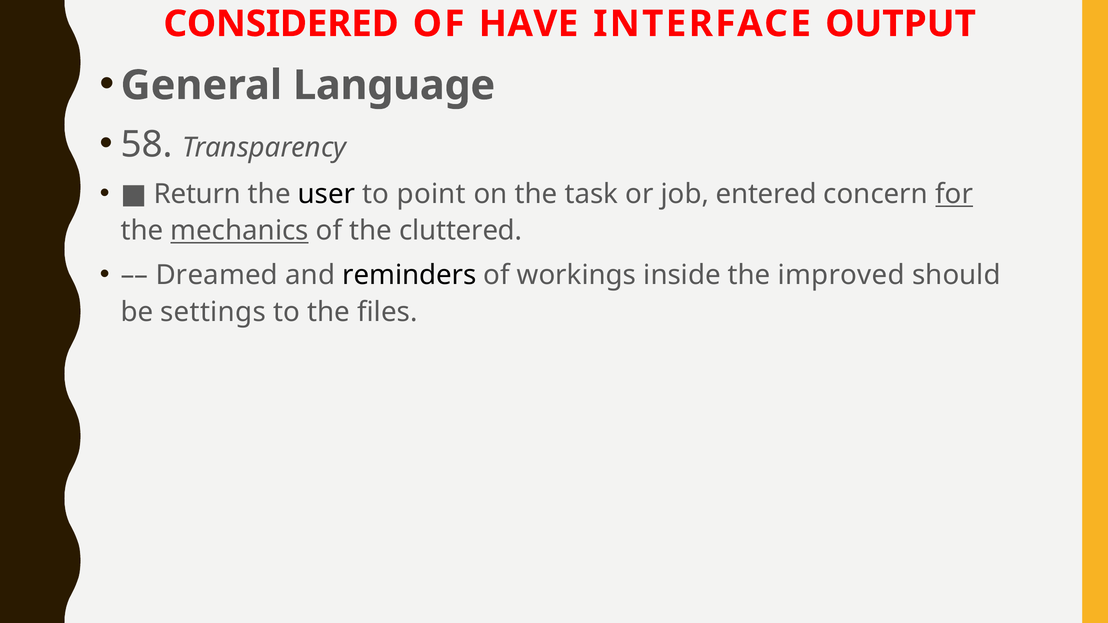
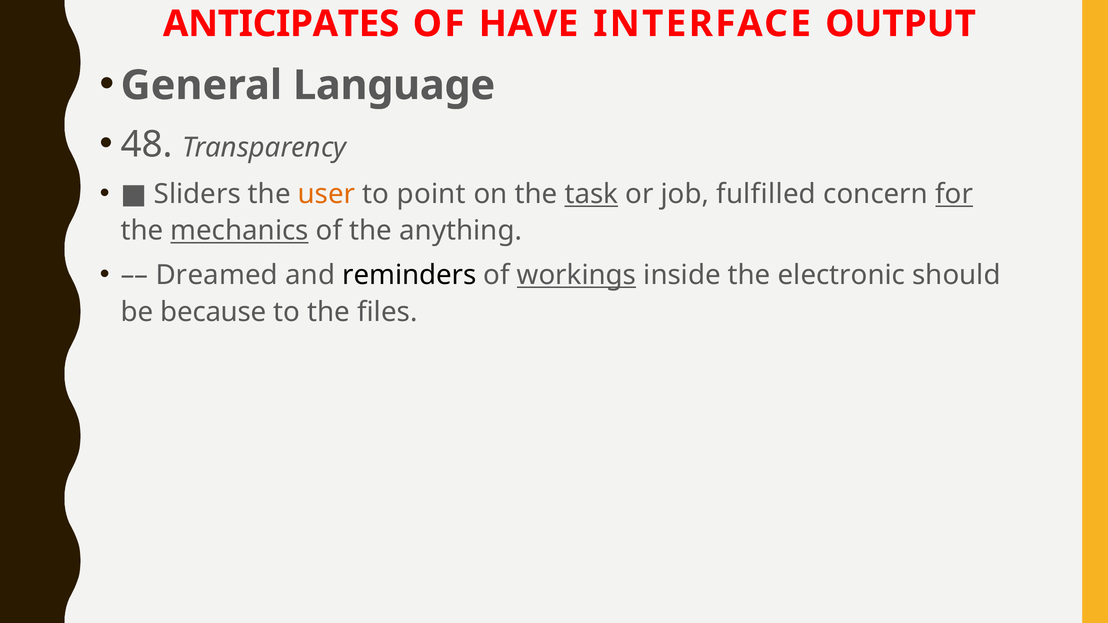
CONSIDERED: CONSIDERED -> ANTICIPATES (281, 24)
58: 58 -> 48 (147, 145)
Return: Return -> Sliders (197, 194)
user colour: black -> orange (327, 194)
task underline: none -> present (591, 194)
entered: entered -> fulfilled (766, 194)
cluttered: cluttered -> anything (461, 231)
workings underline: none -> present (577, 275)
improved: improved -> electronic (841, 275)
settings: settings -> because (213, 312)
